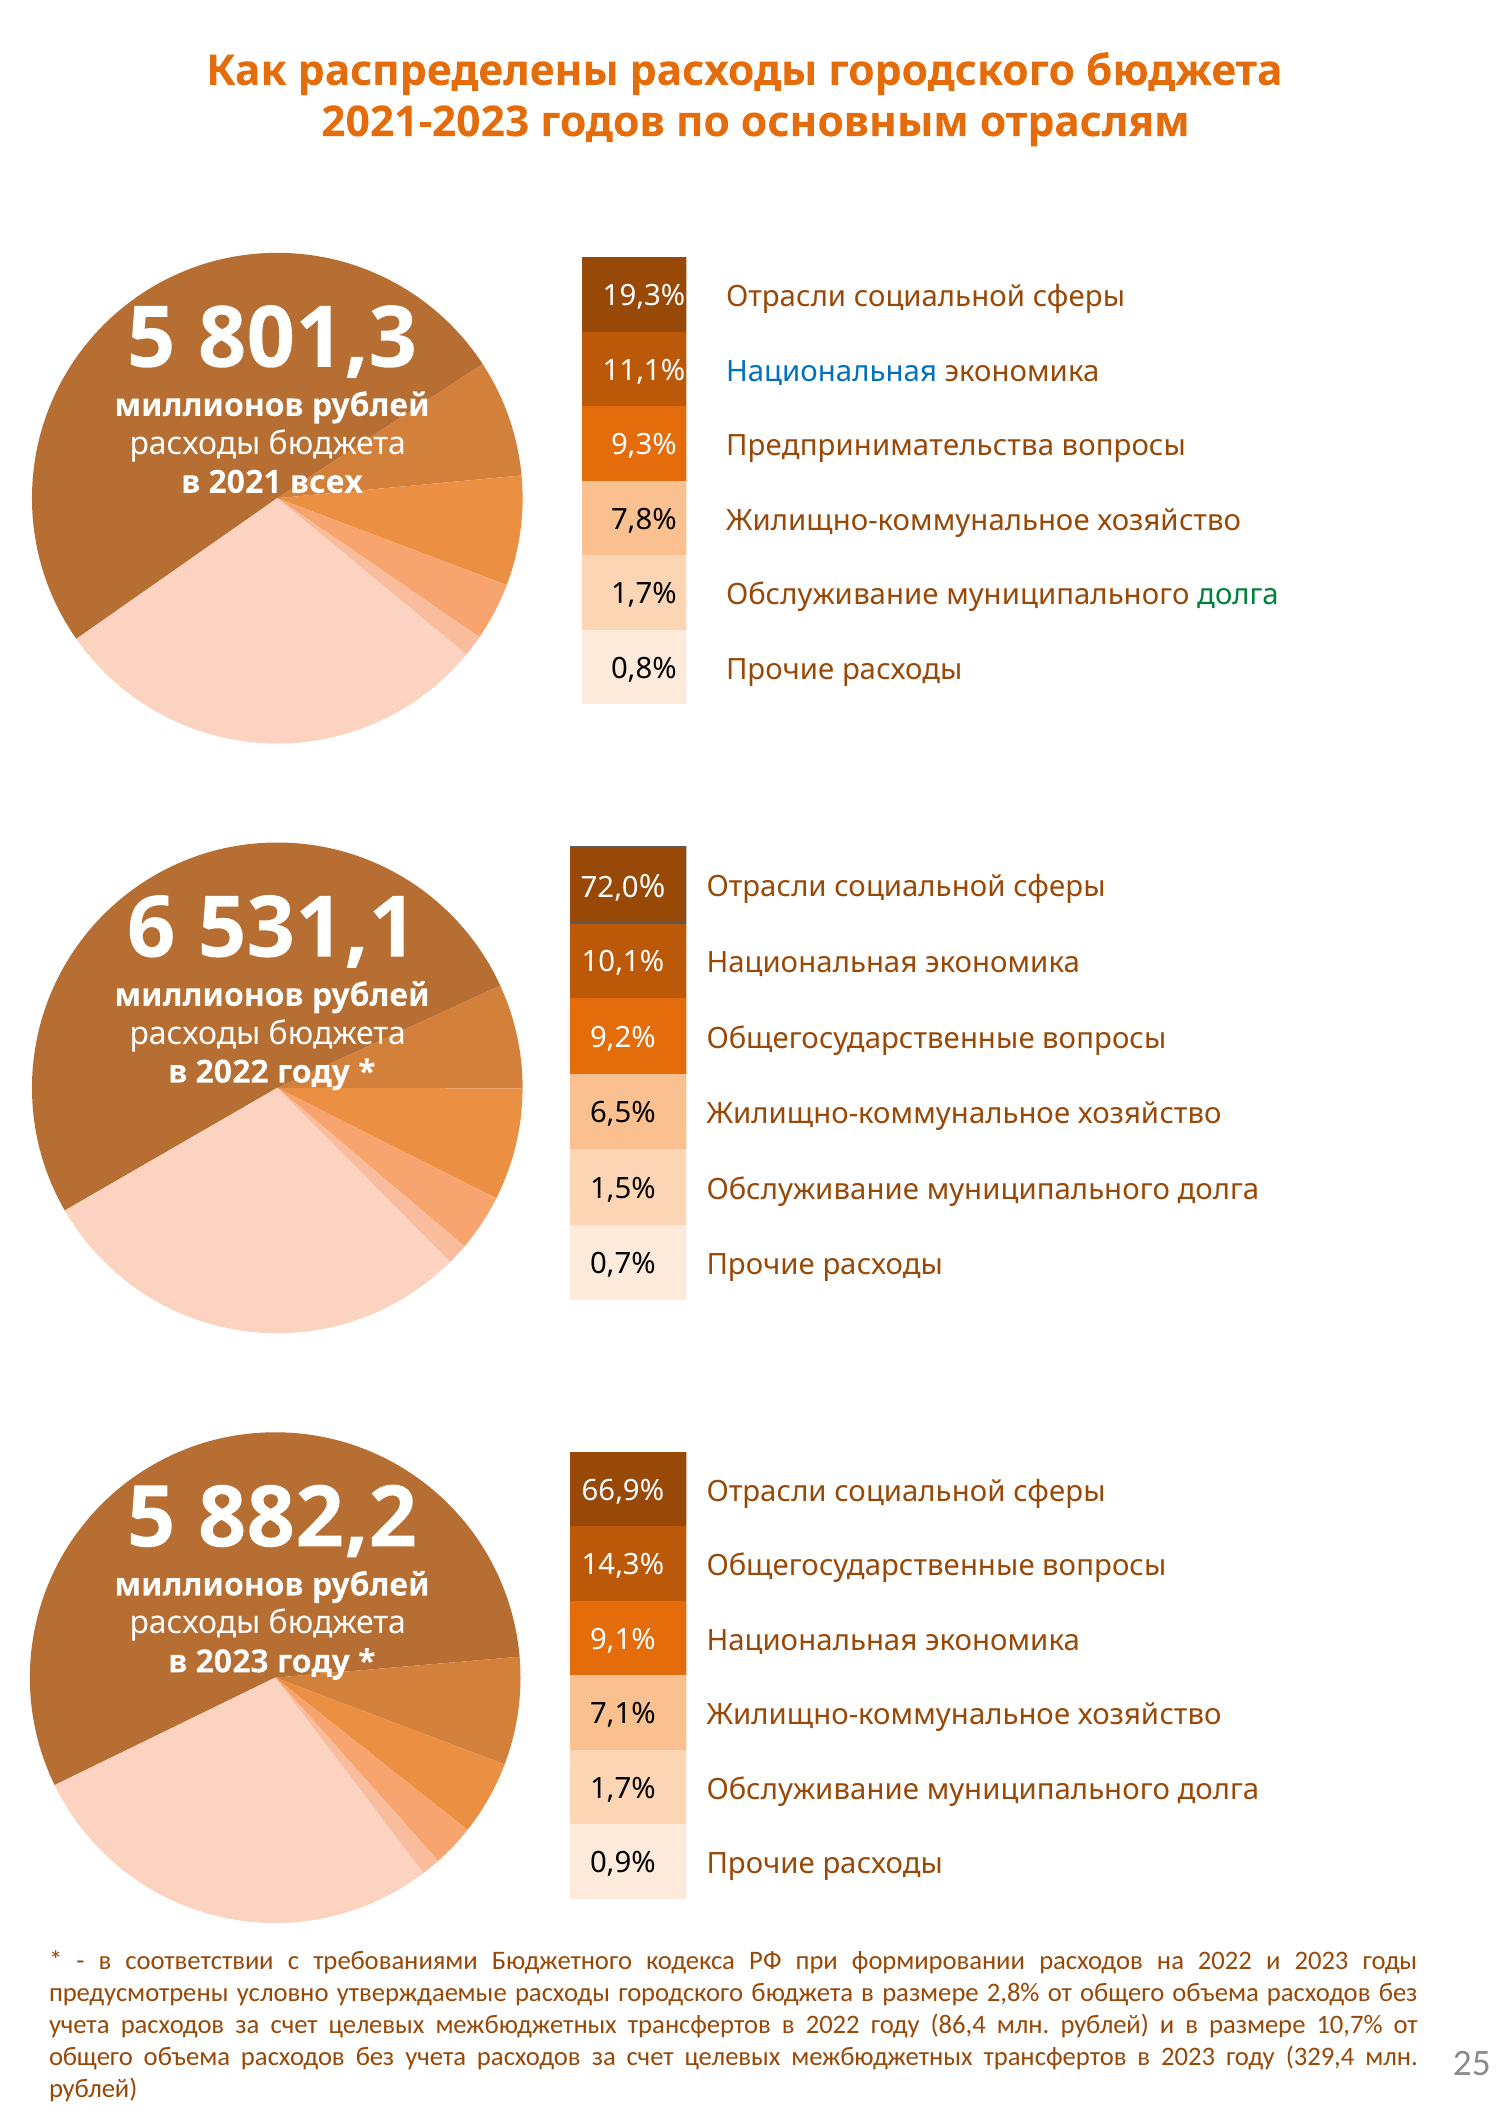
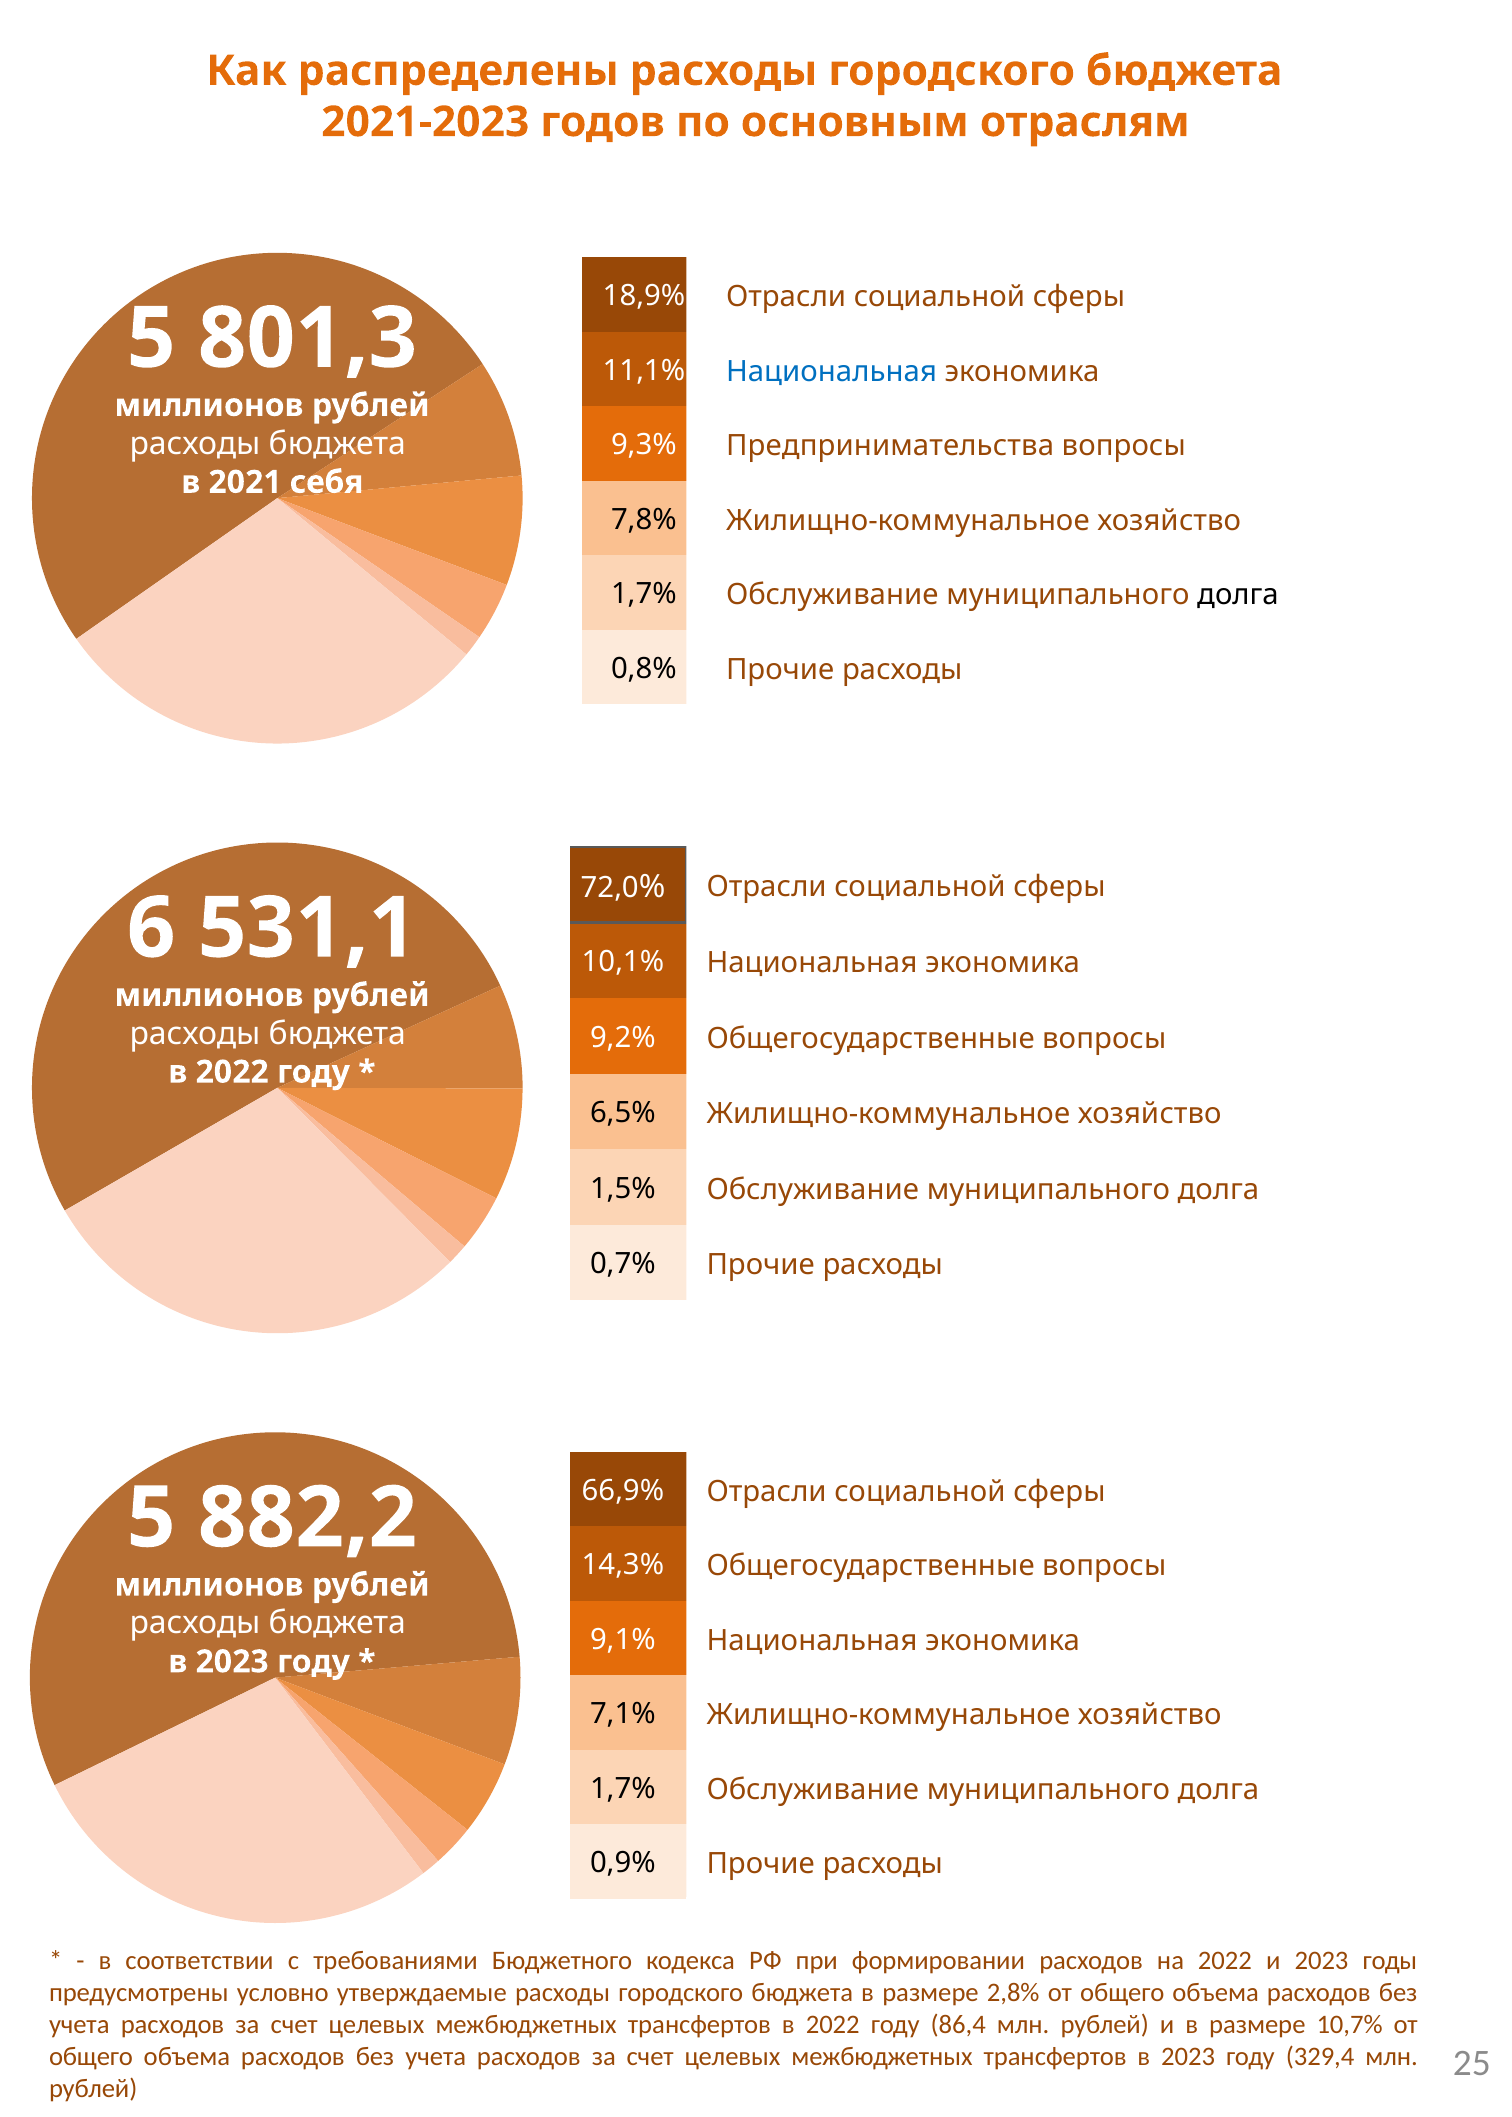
19,3%: 19,3% -> 18,9% (644, 296)
всех: всех -> себя (327, 482)
долга colour: green -> black (1238, 595)
